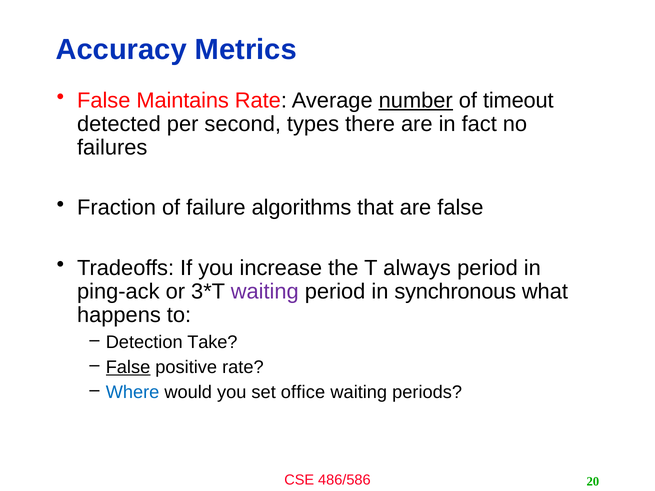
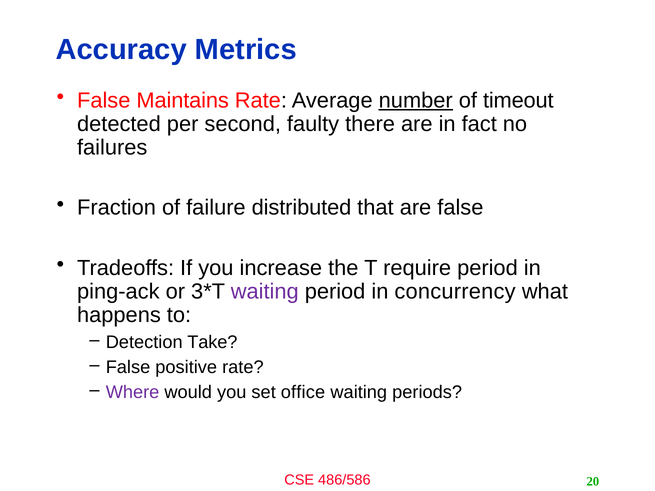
types: types -> faulty (313, 124)
algorithms: algorithms -> distributed (302, 208)
always: always -> require (417, 268)
synchronous: synchronous -> concurrency (455, 292)
False underline: present -> none (128, 367)
Where colour: blue -> purple (133, 393)
